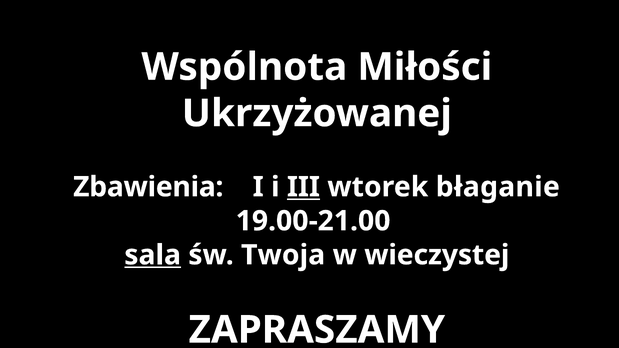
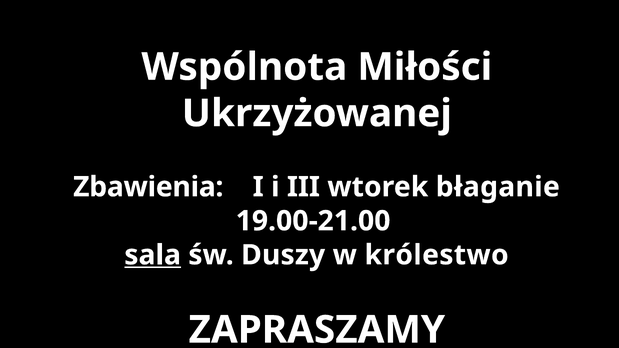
III underline: present -> none (303, 187)
Twoja: Twoja -> Duszy (283, 255)
wieczystej: wieczystej -> królestwo (437, 255)
